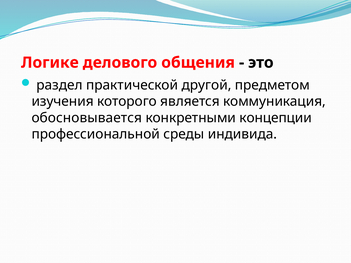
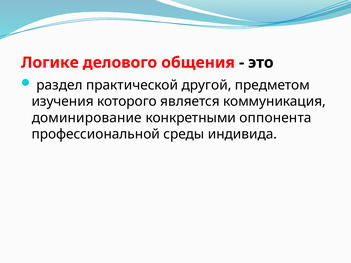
обосновывается: обосновывается -> доминирование (87, 118)
концепции: концепции -> оппонента (276, 118)
